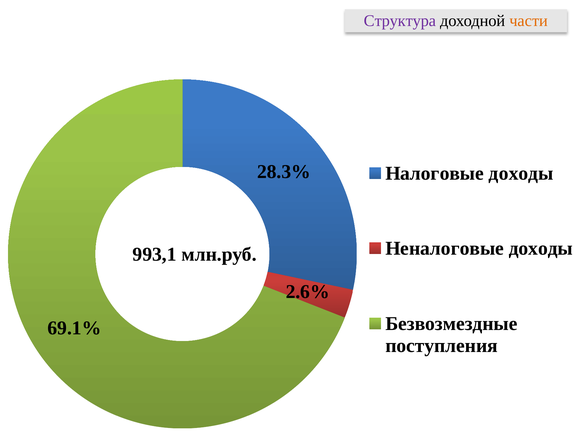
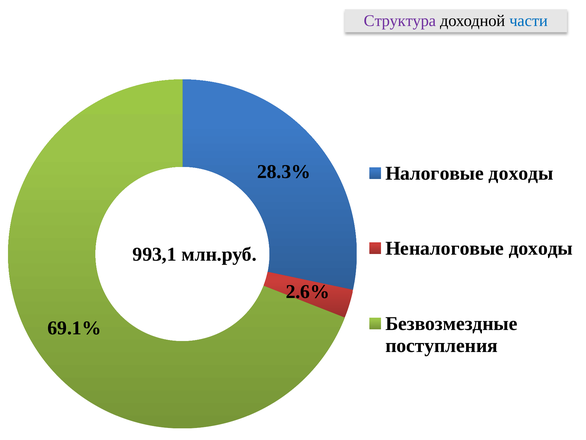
части colour: orange -> blue (529, 21)
